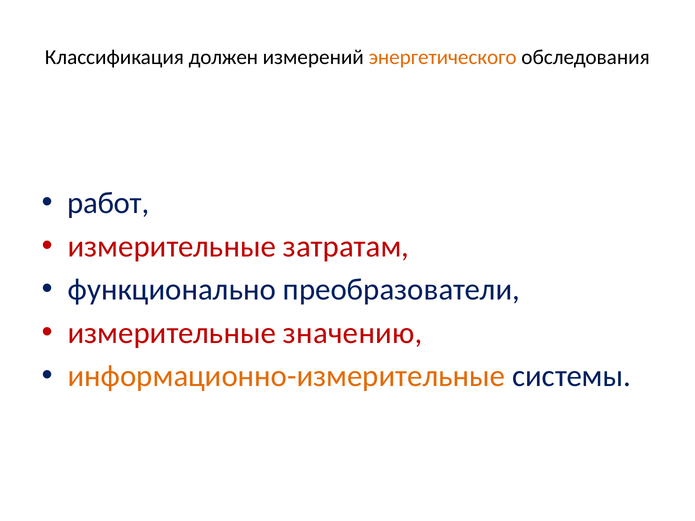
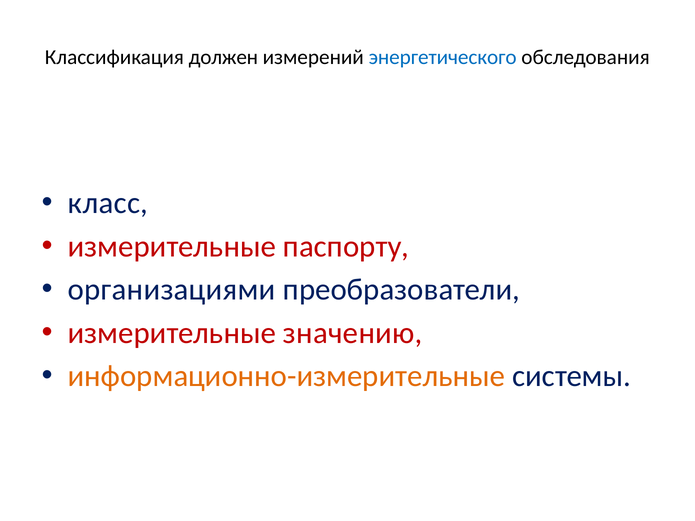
энергетического colour: orange -> blue (443, 57)
работ: работ -> класс (108, 203)
затратам: затратам -> паспорту (346, 247)
функционально: функционально -> организациями (172, 290)
